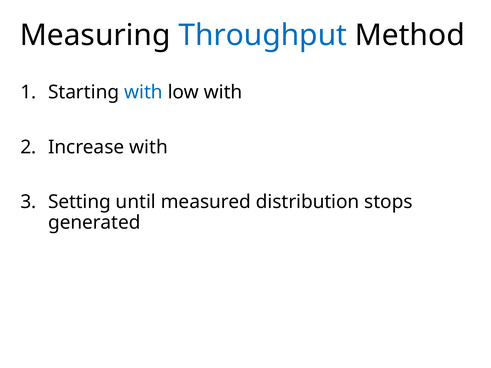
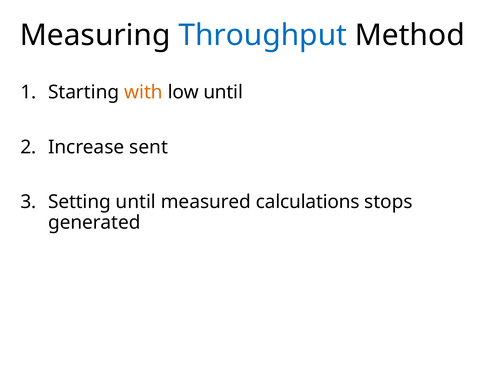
with colour: blue -> orange (143, 92)
low with: with -> until (223, 92)
Increase with: with -> sent (149, 147)
distribution: distribution -> calculations (308, 202)
